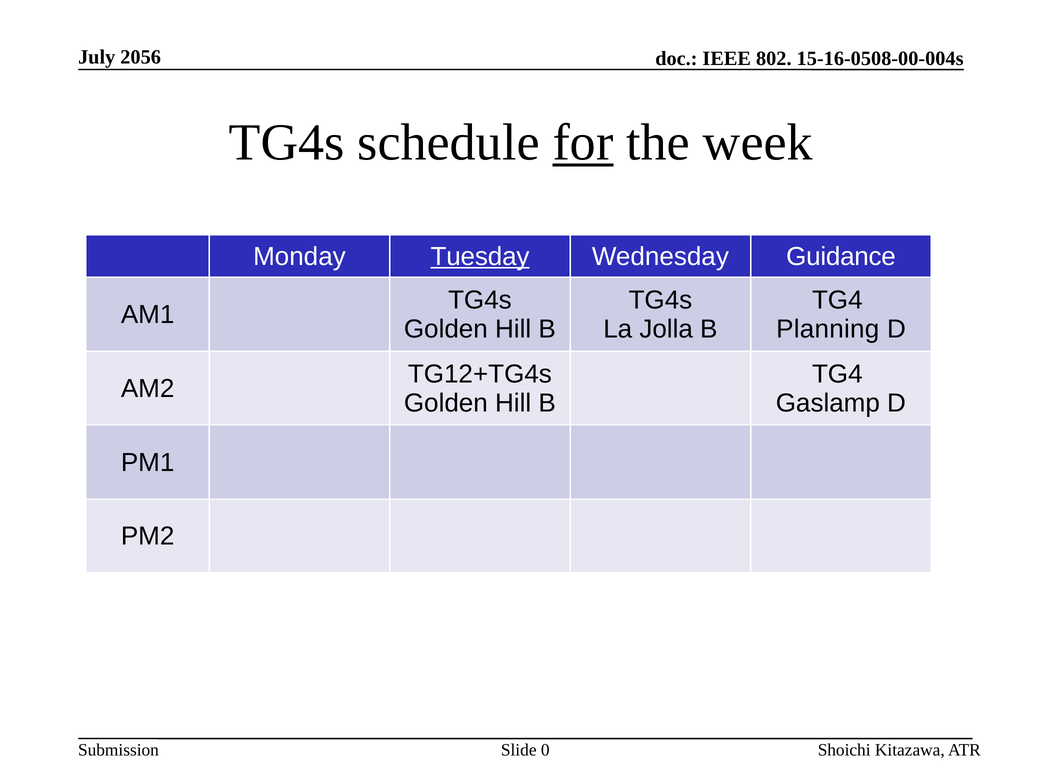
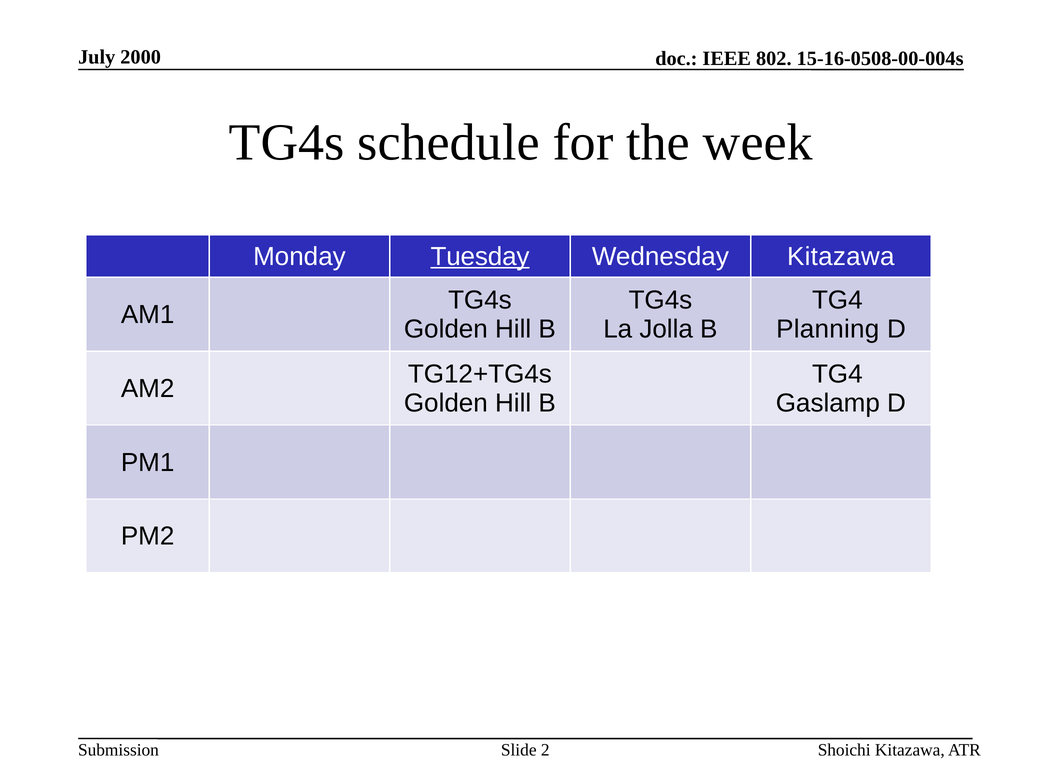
2056: 2056 -> 2000 (141, 57)
for underline: present -> none (583, 143)
Wednesday Guidance: Guidance -> Kitazawa (841, 256)
0: 0 -> 2 (545, 750)
